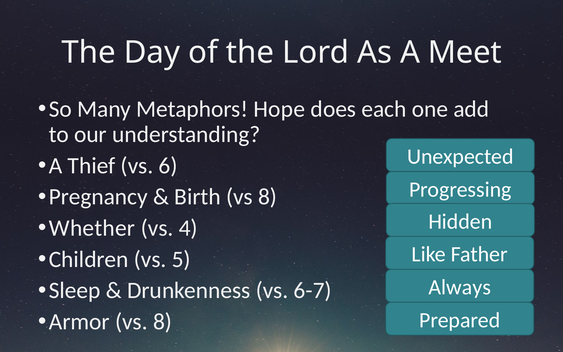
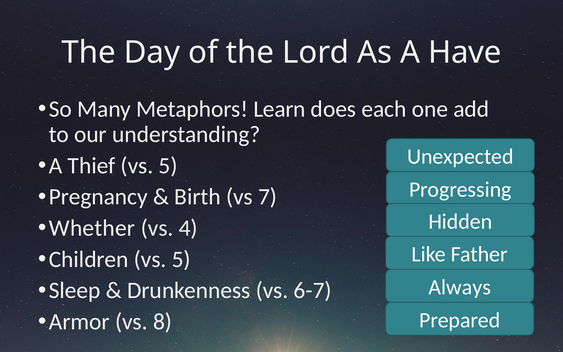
Meet: Meet -> Have (465, 53)
Hope: Hope -> Learn (280, 109)
Thief vs 6: 6 -> 5 (168, 166)
Birth vs 8: 8 -> 7 (268, 197)
